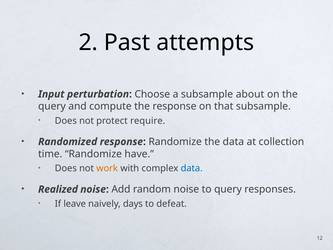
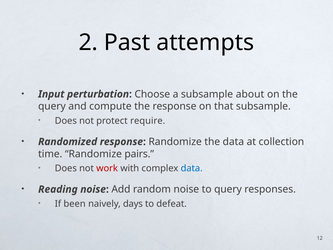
have: have -> pairs (139, 154)
work colour: orange -> red (107, 168)
Realized: Realized -> Reading (58, 189)
leave: leave -> been (75, 204)
